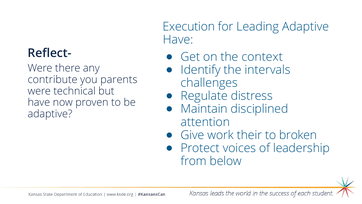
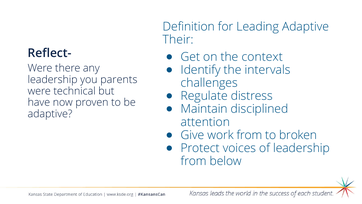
Execution: Execution -> Definition (189, 27)
Have: Have -> Their (178, 40)
contribute: contribute -> leadership (53, 79)
work their: their -> from (249, 135)
